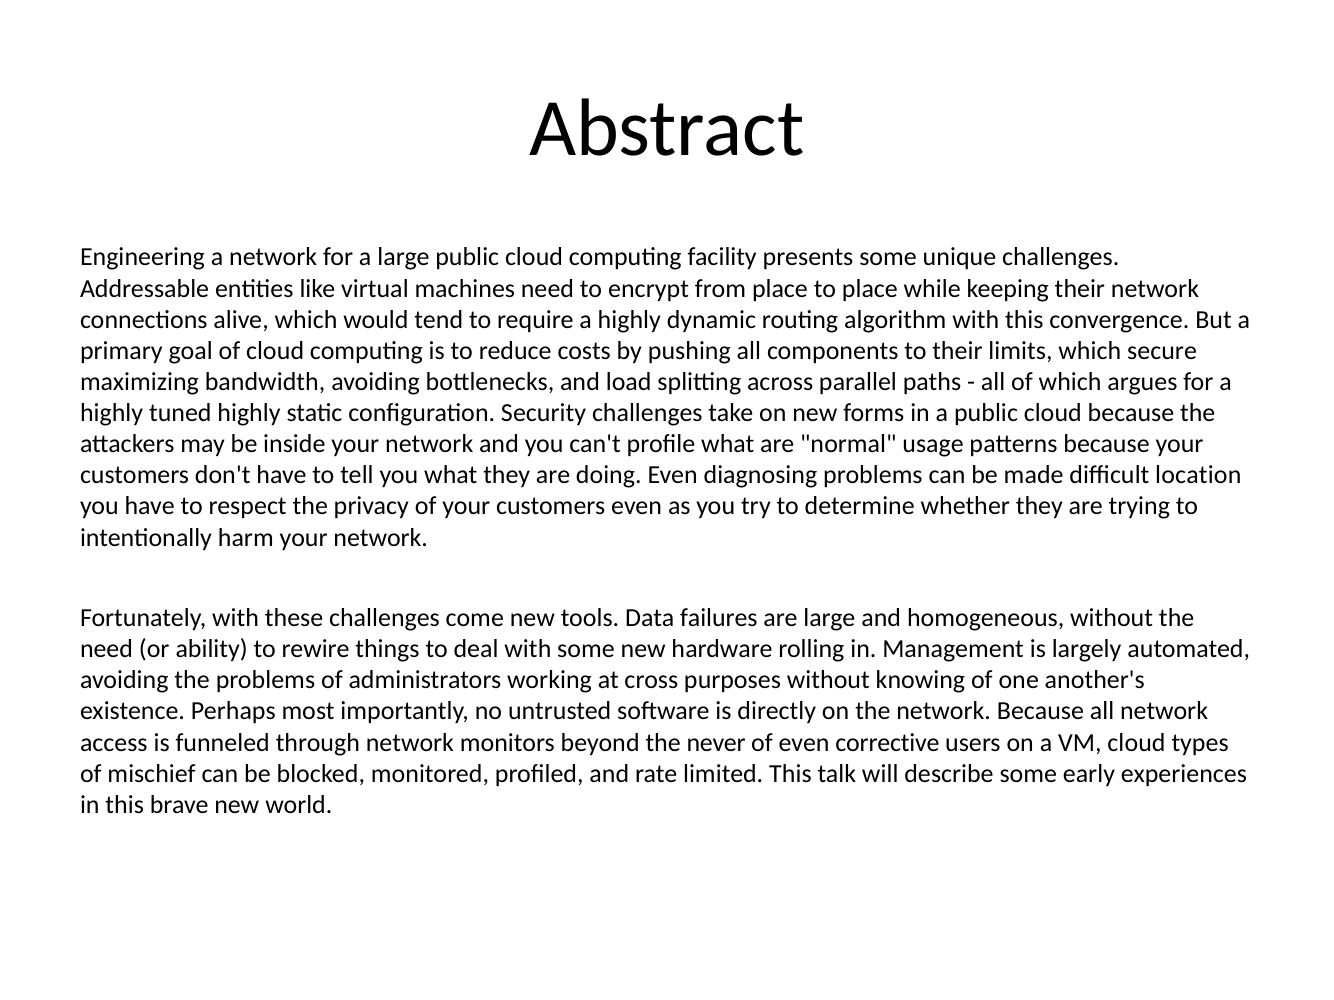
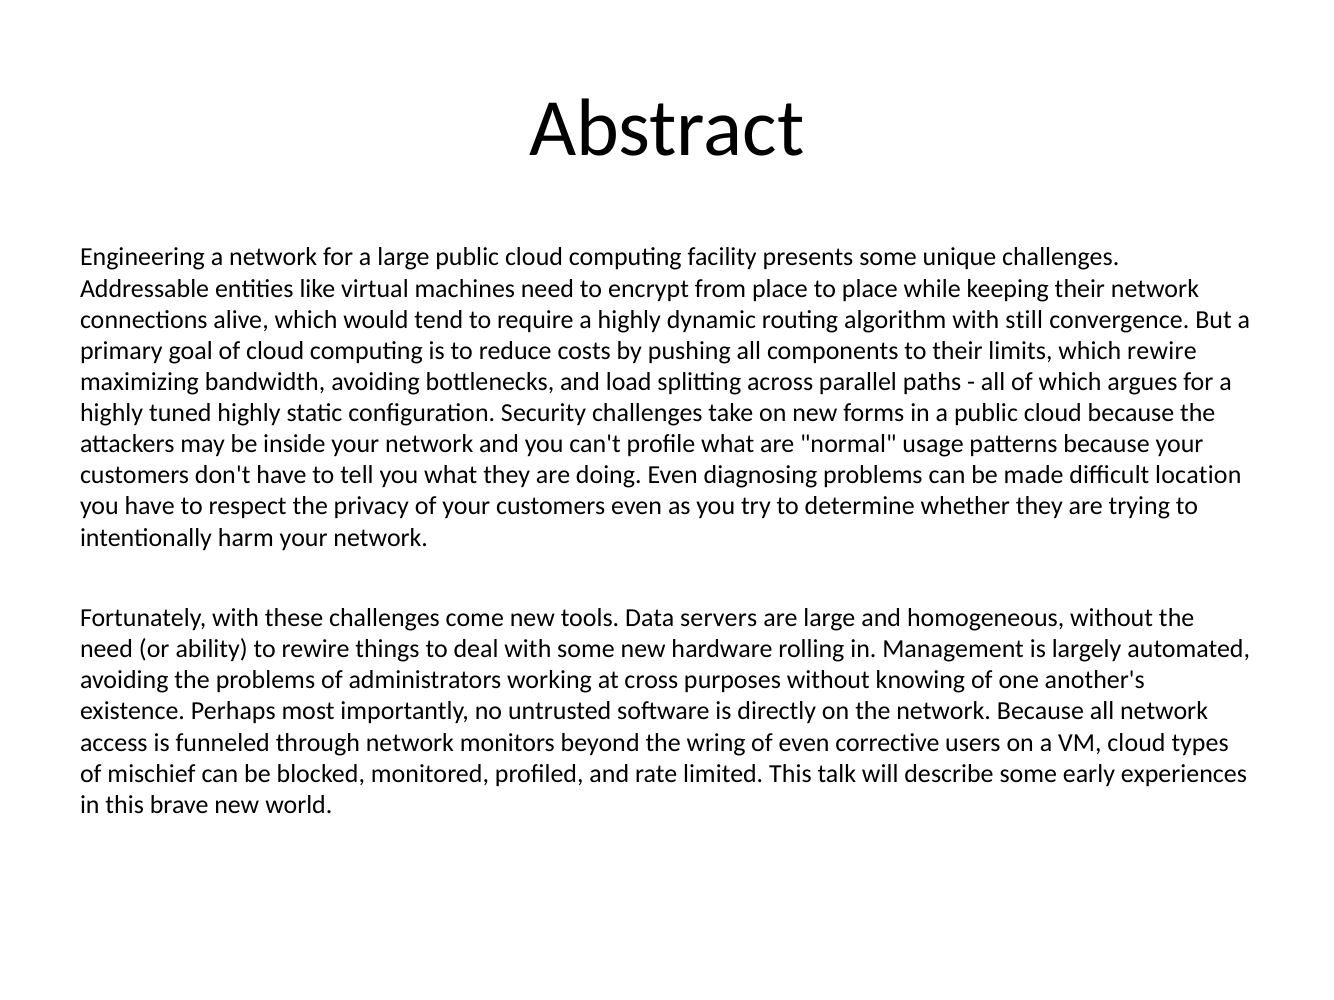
with this: this -> still (1024, 320)
which secure: secure -> rewire (1162, 351)
failures: failures -> servers (719, 618)
never: never -> wring (716, 743)
